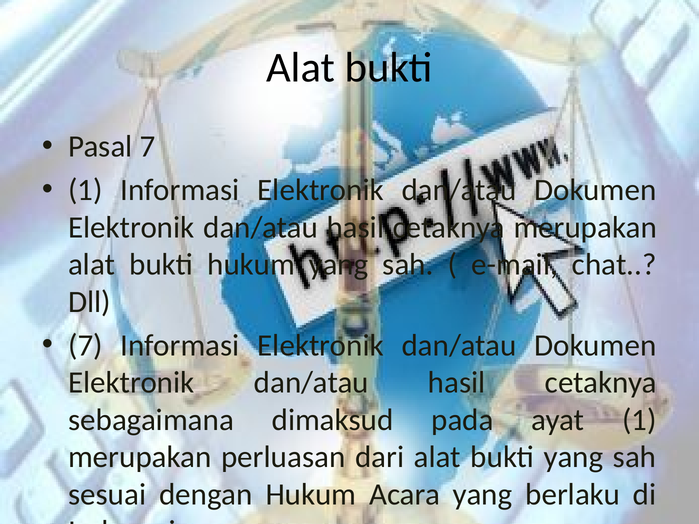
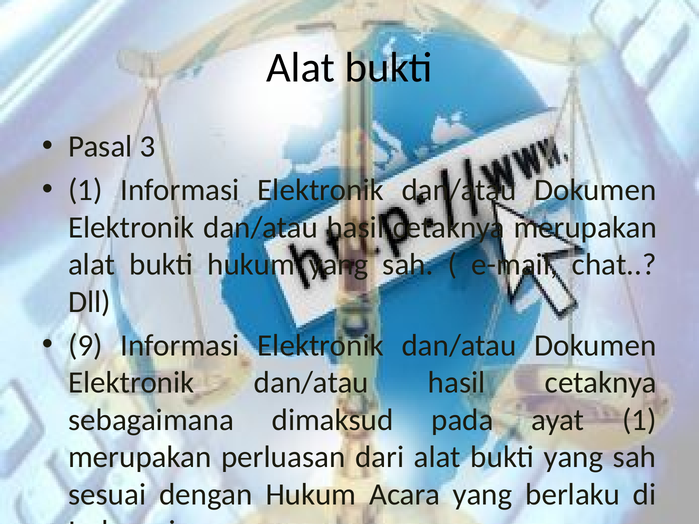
Pasal 7: 7 -> 3 (147, 147)
7: 7 -> 9 (85, 346)
